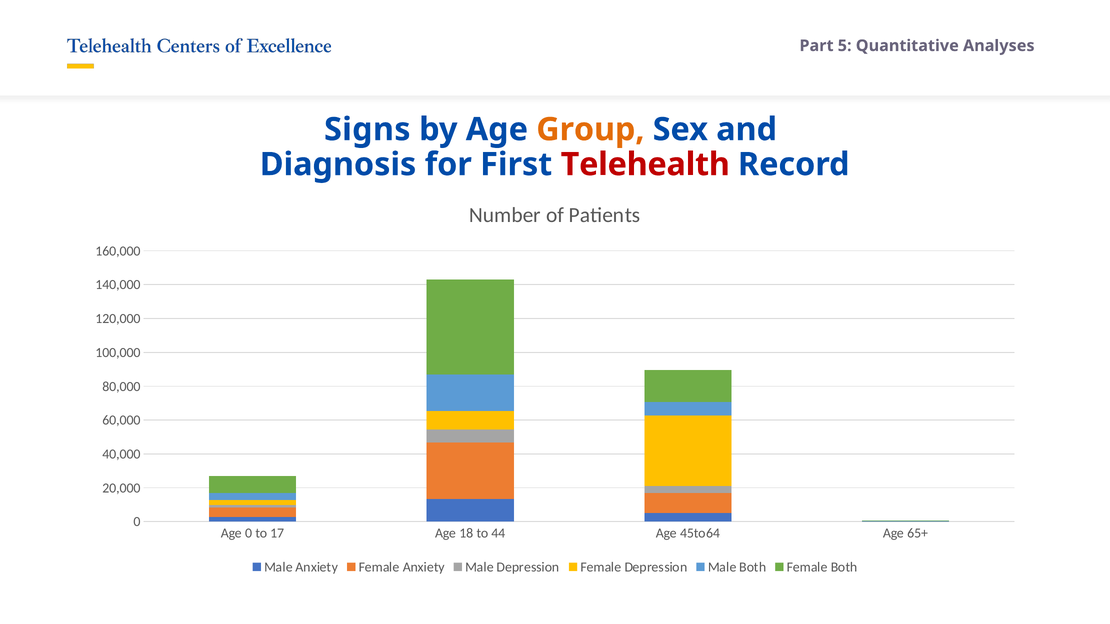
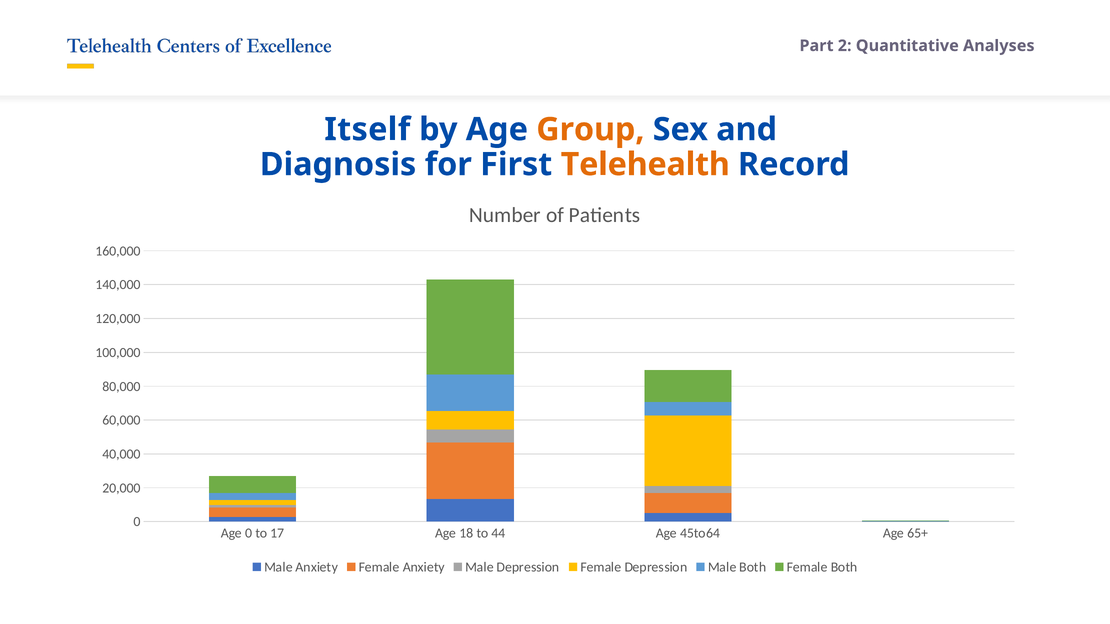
5: 5 -> 2 (845, 46)
Signs: Signs -> Itself (367, 130)
Telehealth colour: red -> orange (645, 165)
